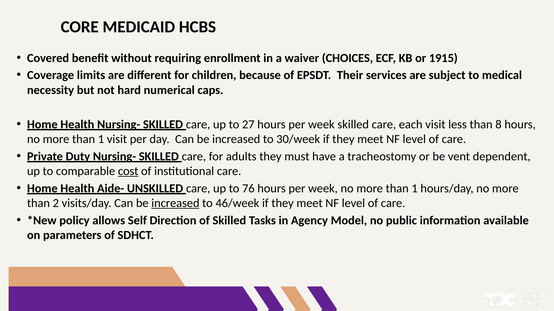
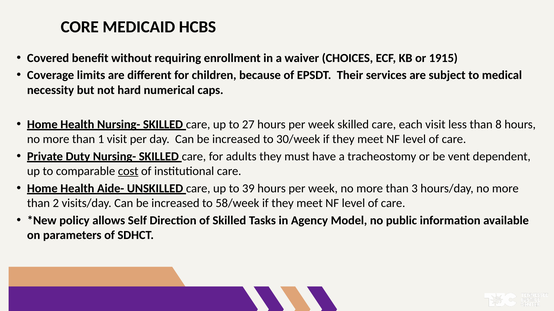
76: 76 -> 39 (248, 189)
1: 1 -> 3 (415, 189)
increased underline: present -> none (175, 204)
46/week: 46/week -> 58/week (237, 204)
